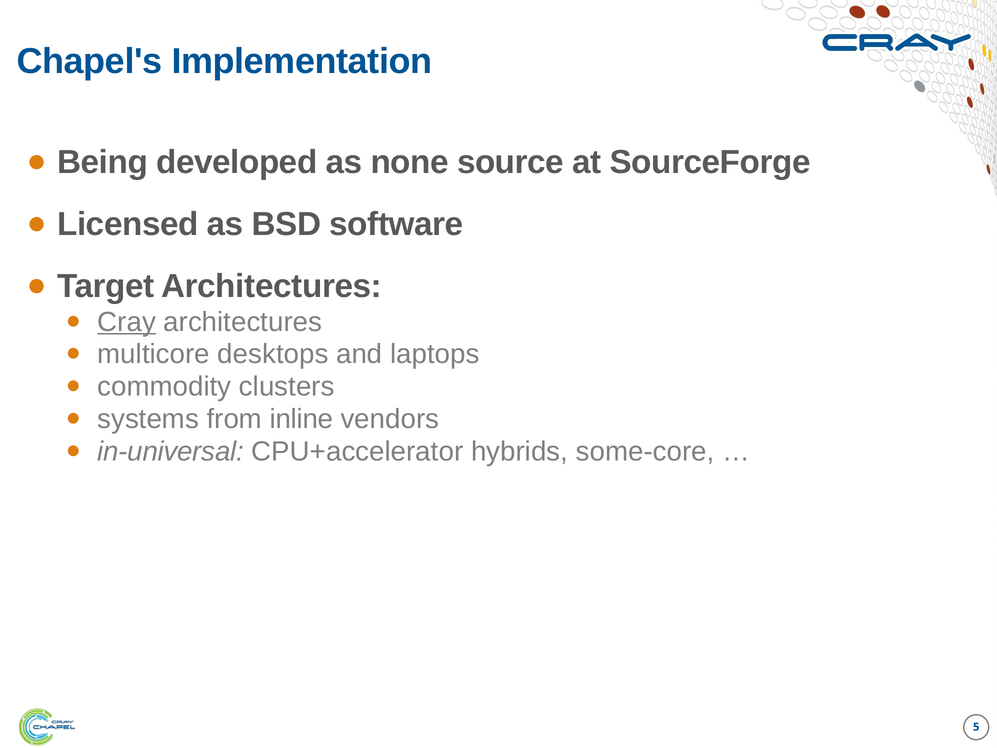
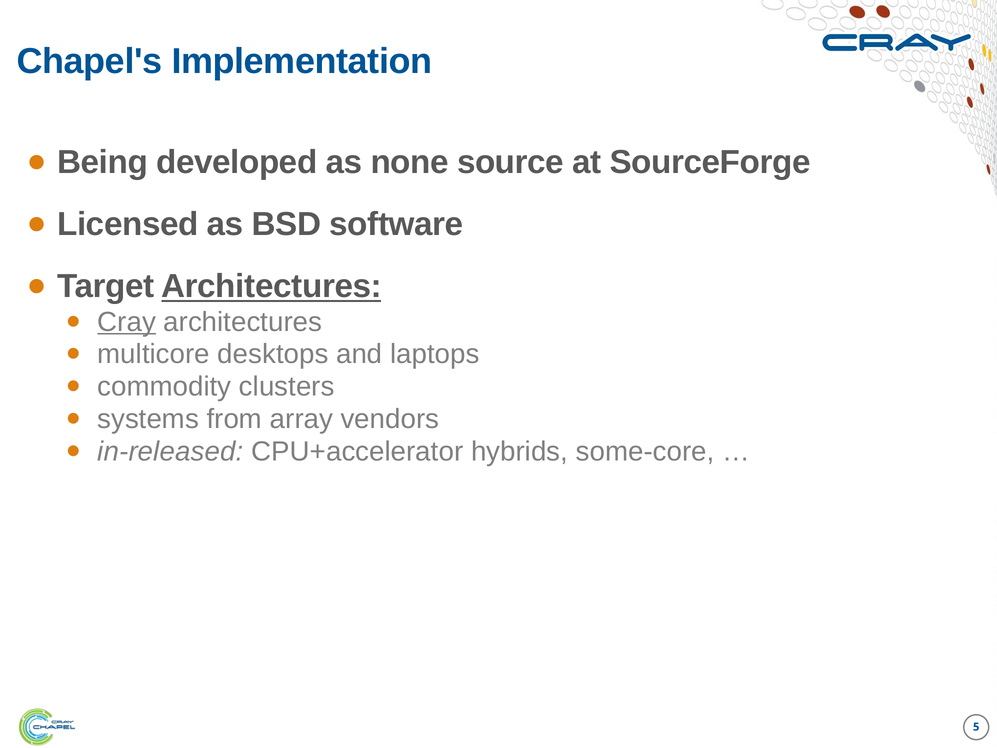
Architectures underline: none -> present (272, 286)
inline: inline -> array (301, 419)
in-universal: in-universal -> in-released (170, 451)
